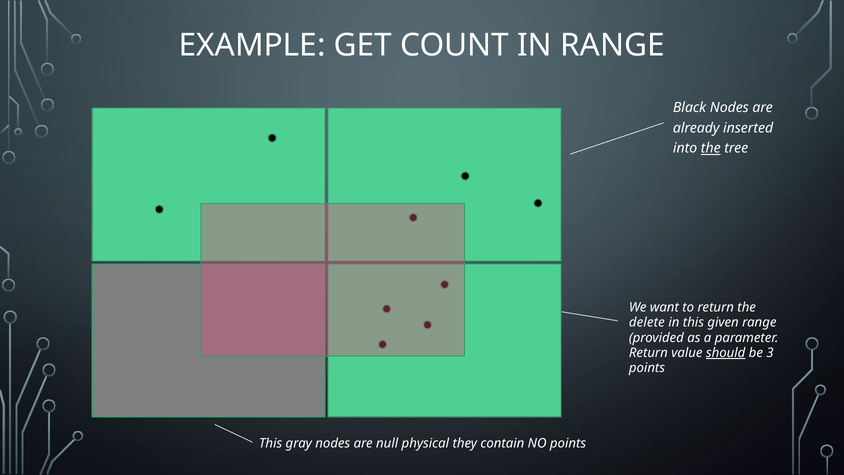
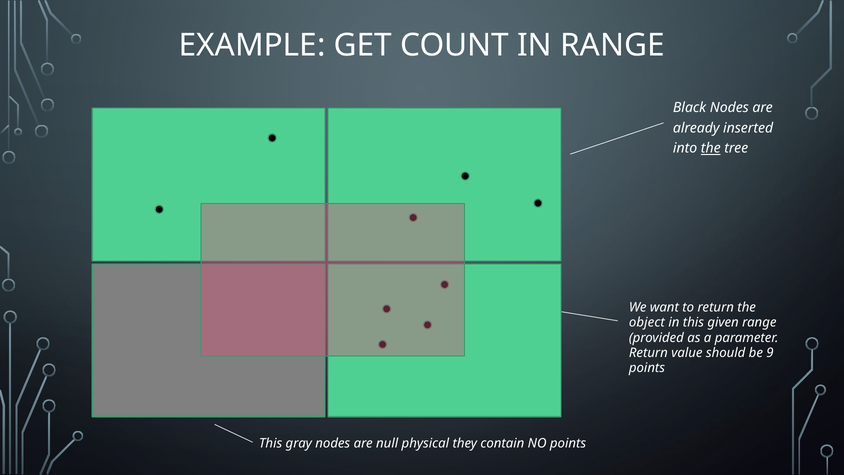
delete: delete -> object (647, 322)
should underline: present -> none (726, 353)
3: 3 -> 9 (770, 353)
